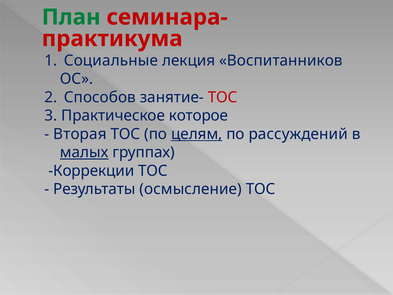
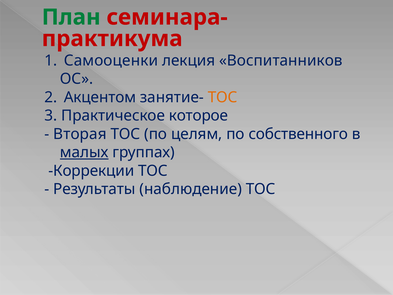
Социальные: Социальные -> Самооценки (111, 60)
Способов: Способов -> Акцентом (100, 97)
ТОС colour: red -> orange (223, 97)
целям underline: present -> none (197, 134)
рассуждений: рассуждений -> собственного (298, 134)
осмысление: осмысление -> наблюдение (191, 189)
